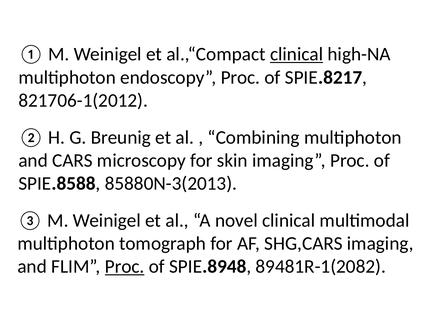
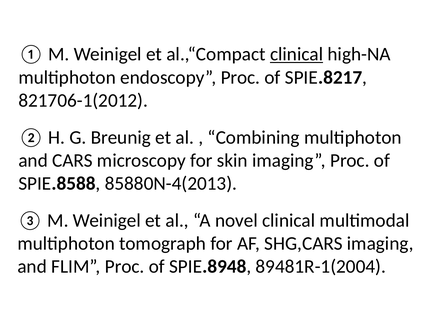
85880N-3(2013: 85880N-3(2013 -> 85880N-4(2013 (171, 184)
Proc underline: present -> none (125, 267)
89481R-1(2082: 89481R-1(2082 -> 89481R-1(2004 (321, 267)
